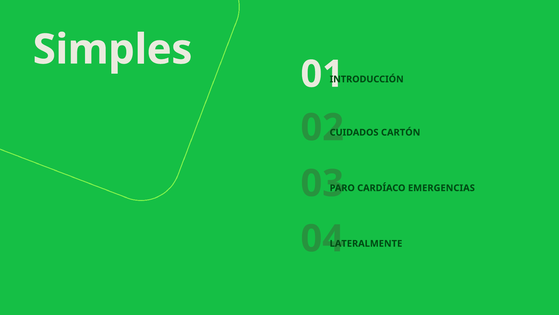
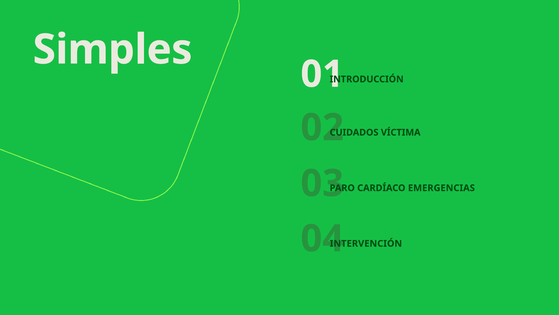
CARTÓN: CARTÓN -> VÍCTIMA (401, 132)
LATERALMENTE: LATERALMENTE -> INTERVENCIÓN (366, 243)
